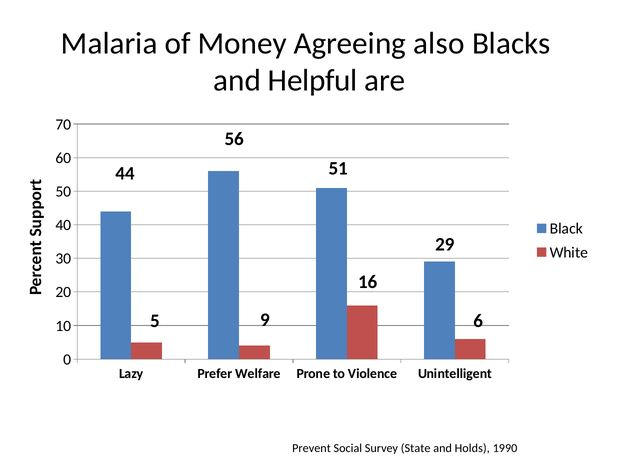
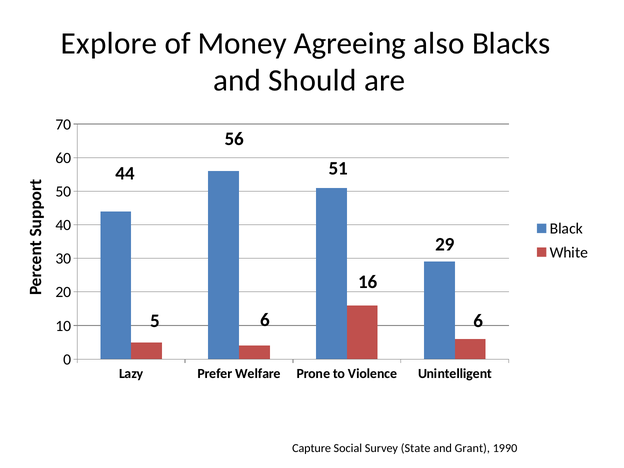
Malaria: Malaria -> Explore (109, 43)
Helpful: Helpful -> Should (312, 81)
5 9: 9 -> 6 (265, 320)
Prevent: Prevent -> Capture (312, 448)
Holds: Holds -> Grant (472, 448)
